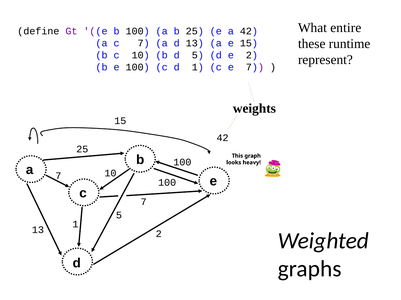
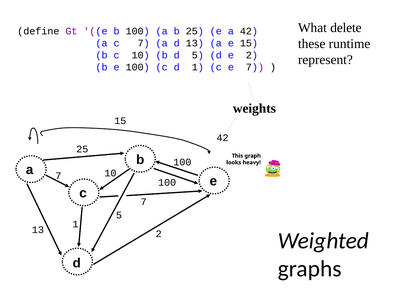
entire: entire -> delete (346, 28)
